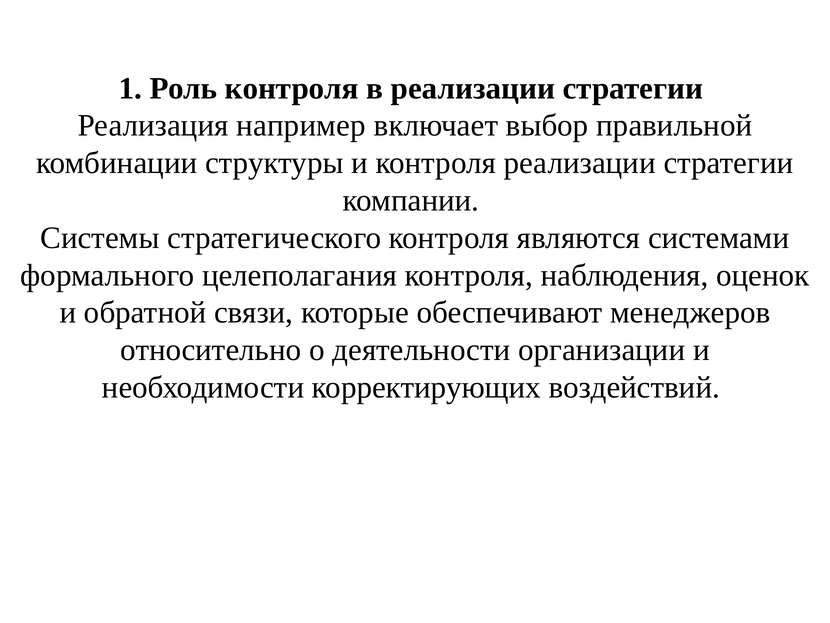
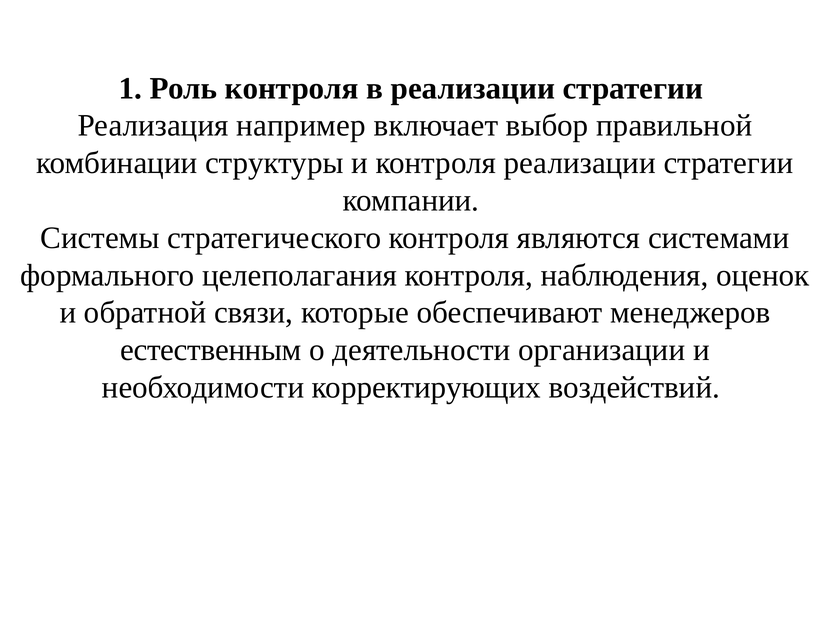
относительно: относительно -> естественным (211, 350)
